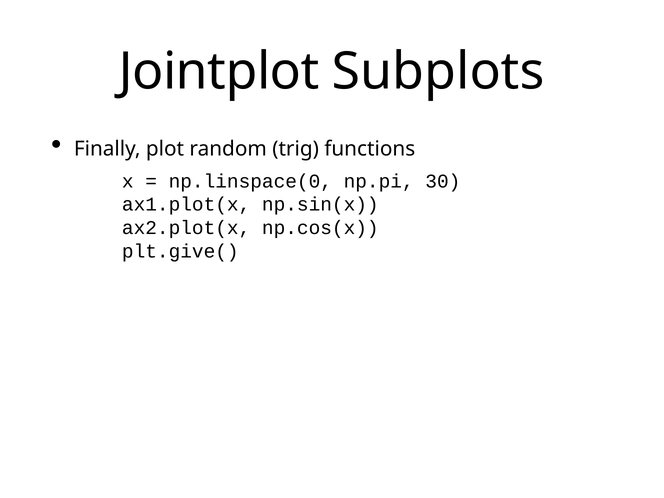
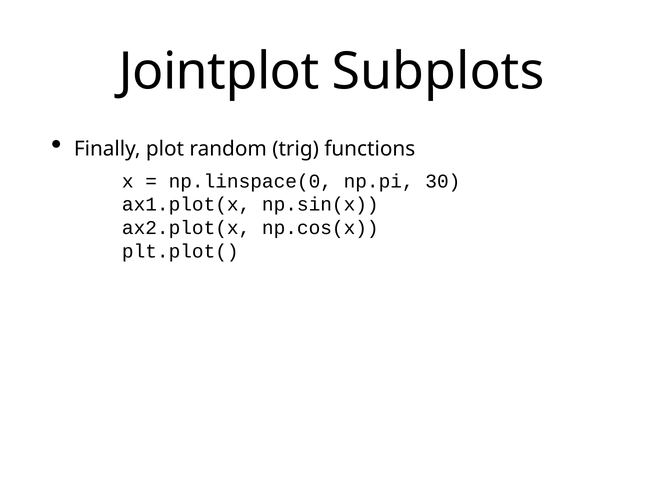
plt.give(: plt.give( -> plt.plot( (180, 251)
